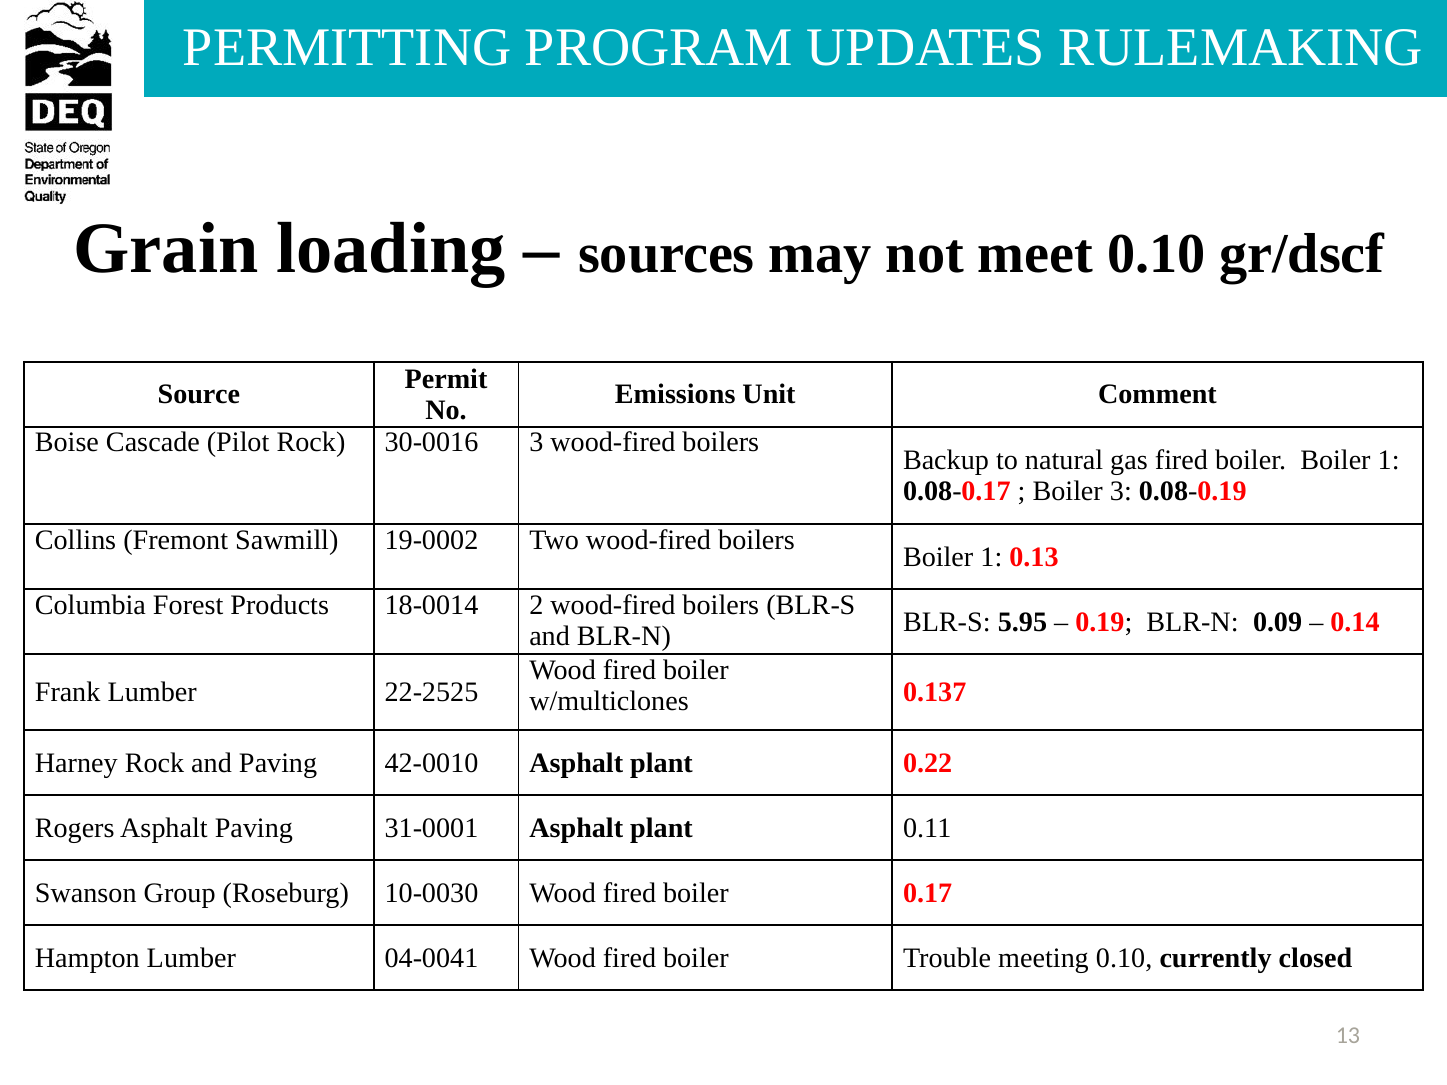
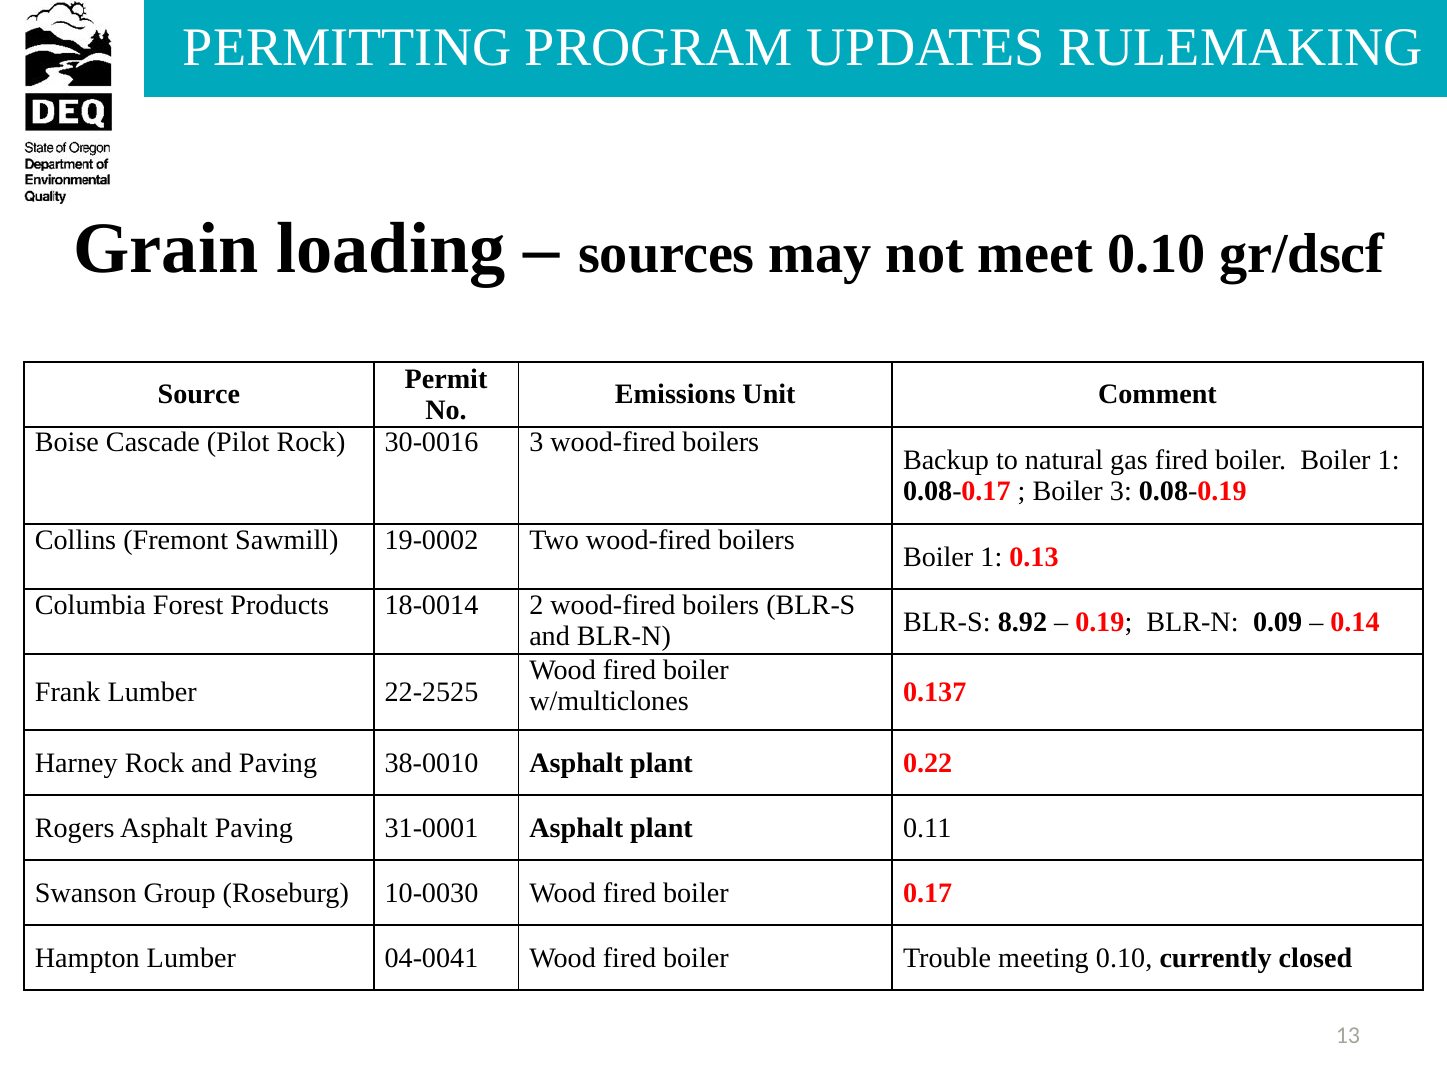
5.95: 5.95 -> 8.92 (1022, 622)
42-0010: 42-0010 -> 38-0010 (431, 763)
